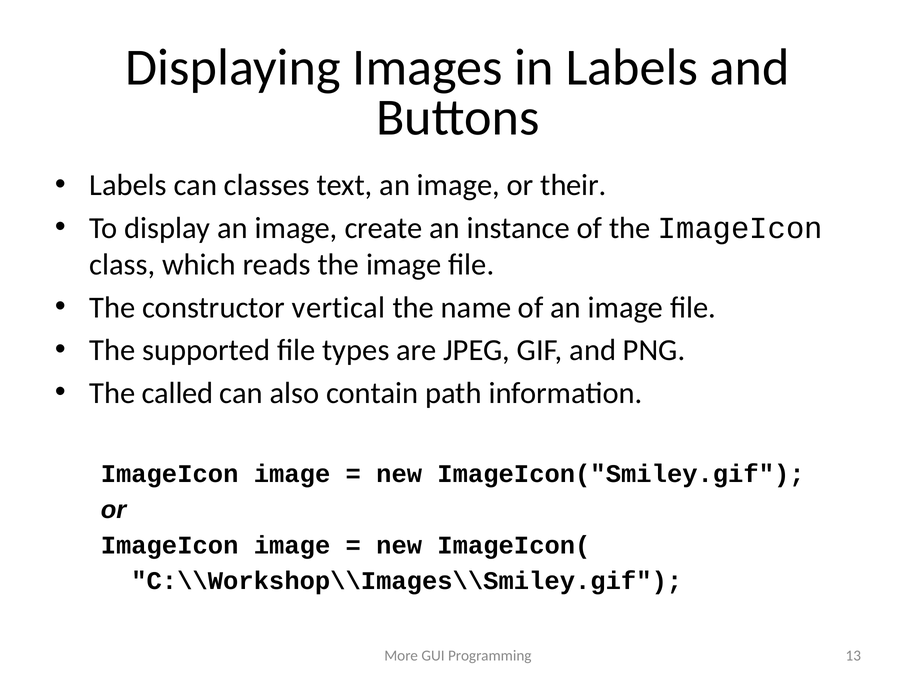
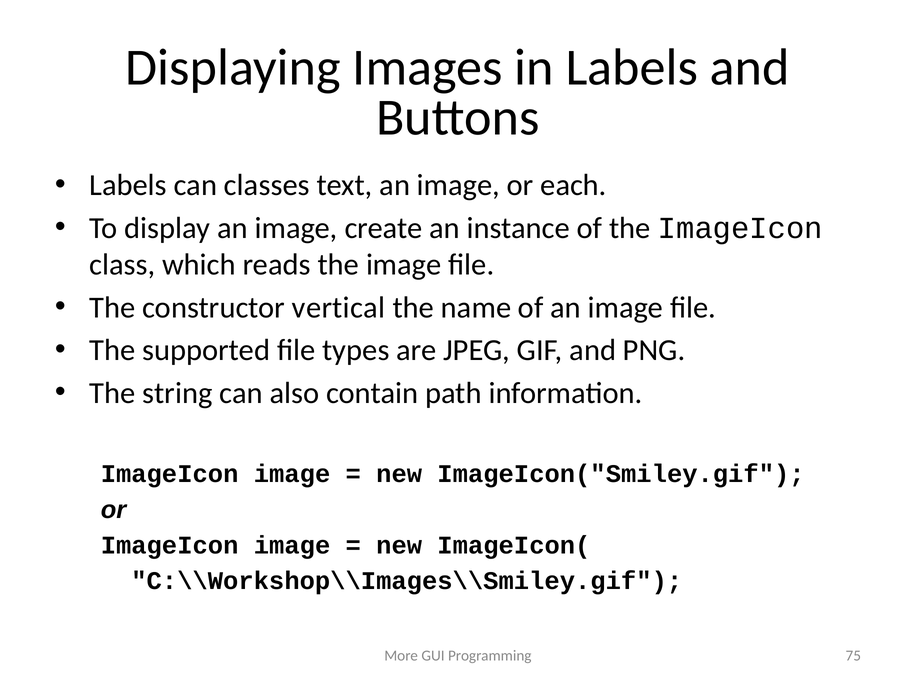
their: their -> each (573, 185)
called: called -> string (177, 393)
13: 13 -> 75 (853, 656)
